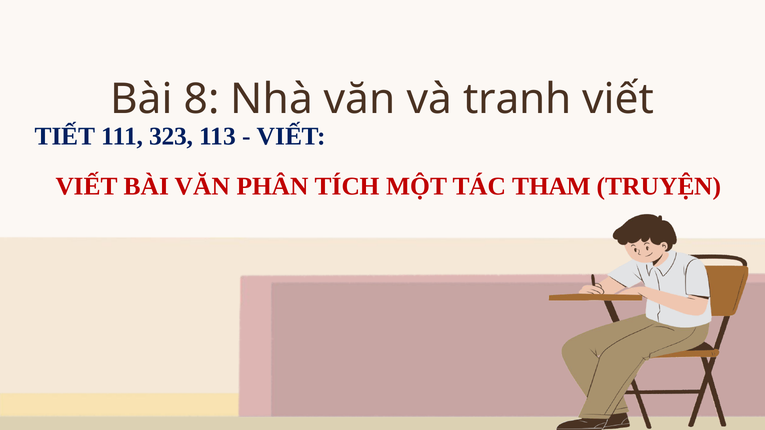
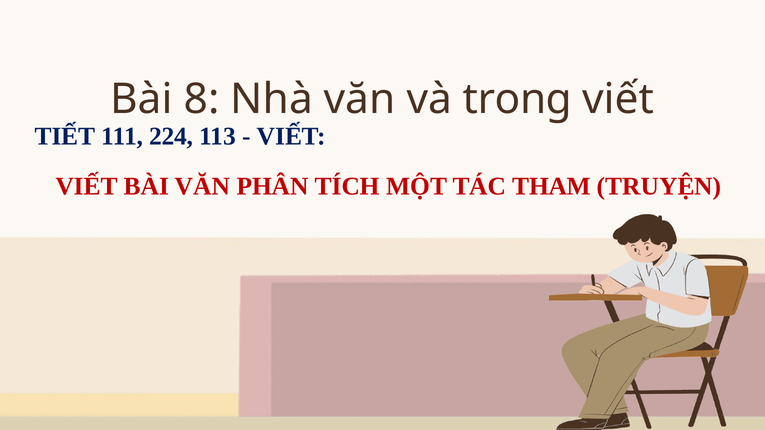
tranh: tranh -> trong (517, 99)
323: 323 -> 224 (171, 136)
